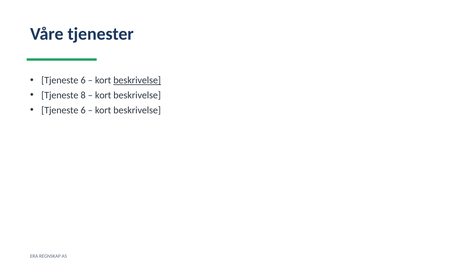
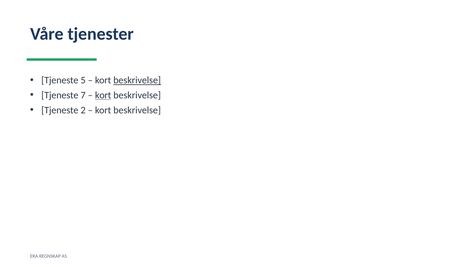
6: 6 -> 5 (83, 80)
8: 8 -> 7 (83, 95)
kort underline: none -> present (103, 95)
6: 6 -> 2 (83, 110)
